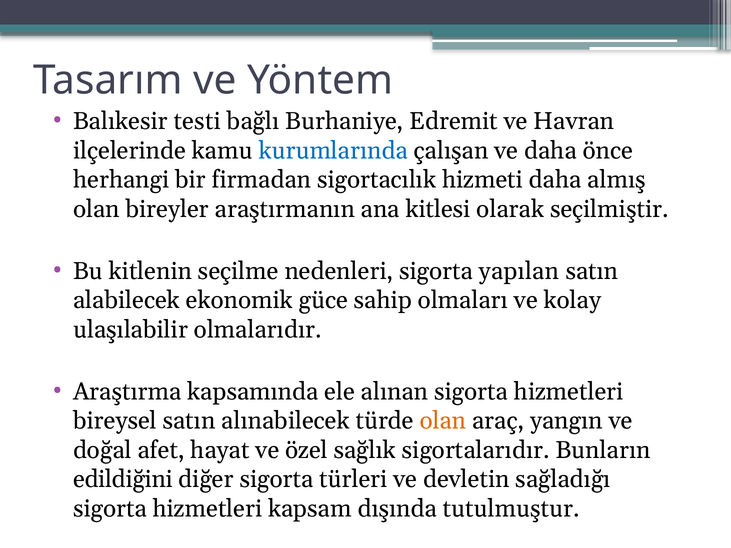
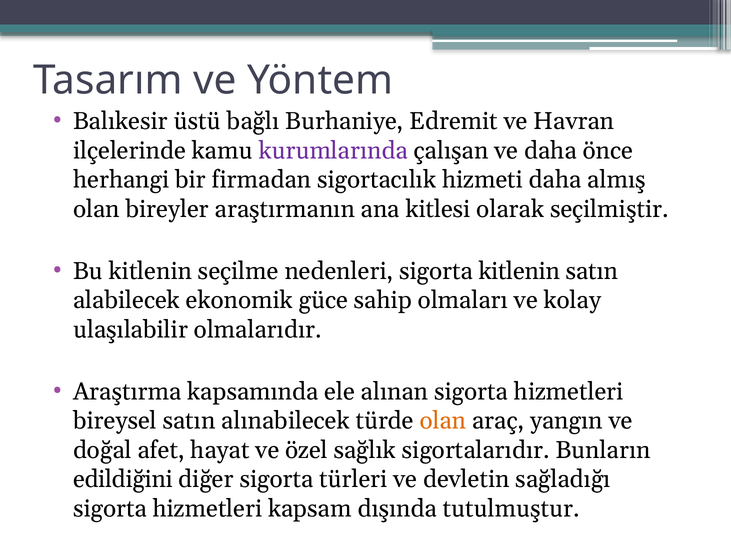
testi: testi -> üstü (197, 121)
kurumlarında colour: blue -> purple (333, 151)
sigorta yapılan: yapılan -> kitlenin (519, 271)
